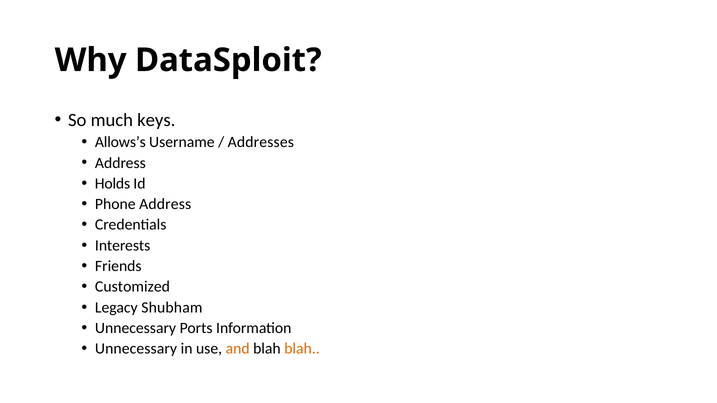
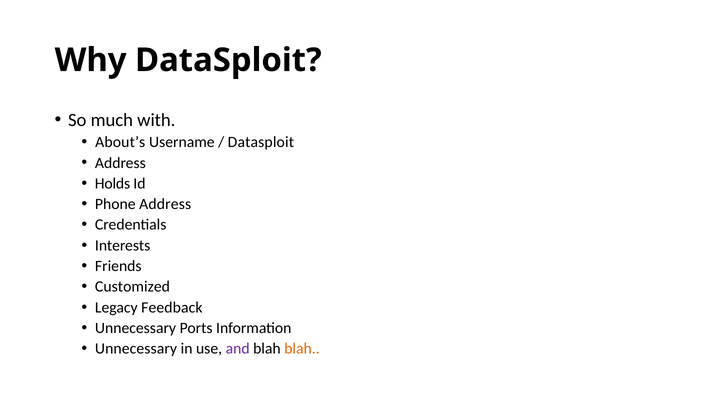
keys: keys -> with (156, 120)
Allows’s: Allows’s -> About’s (120, 142)
Addresses: Addresses -> Datasploit (261, 142)
Shubham: Shubham -> Feedback (172, 308)
and colour: orange -> purple (238, 349)
